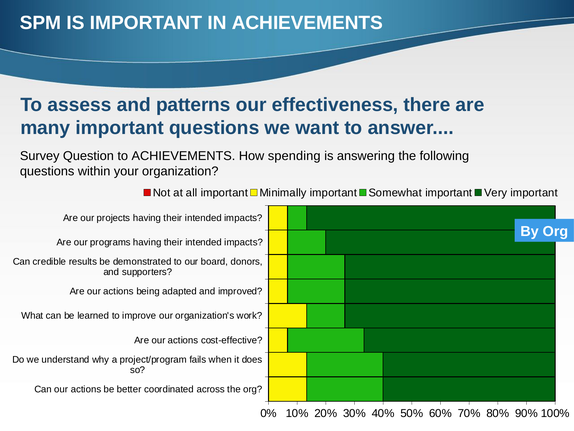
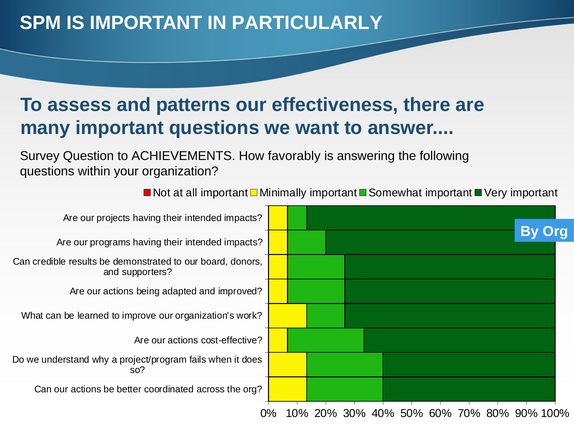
IN ACHIEVEMENTS: ACHIEVEMENTS -> PARTICULARLY (307, 23)
spending: spending -> favorably (294, 156)
